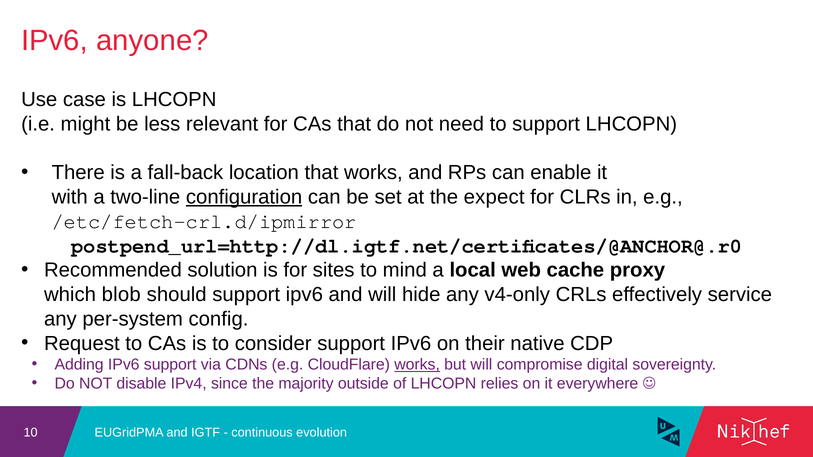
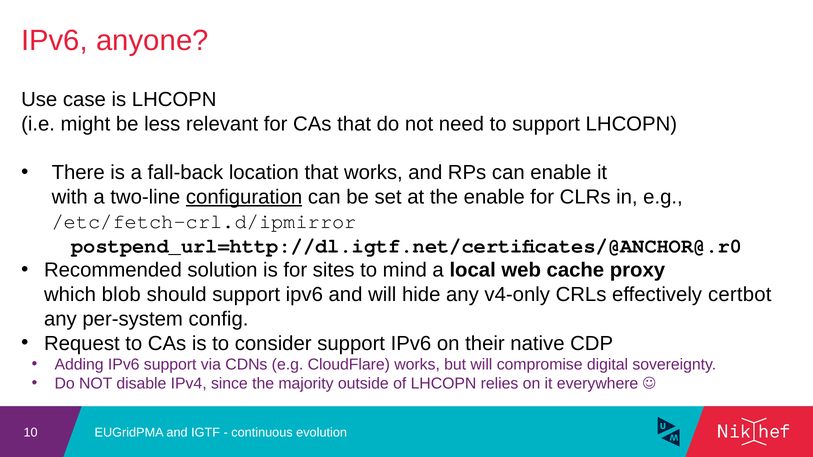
the expect: expect -> enable (494, 197)
service: service -> certbot (740, 295)
works underline: present -> none (417, 365)
